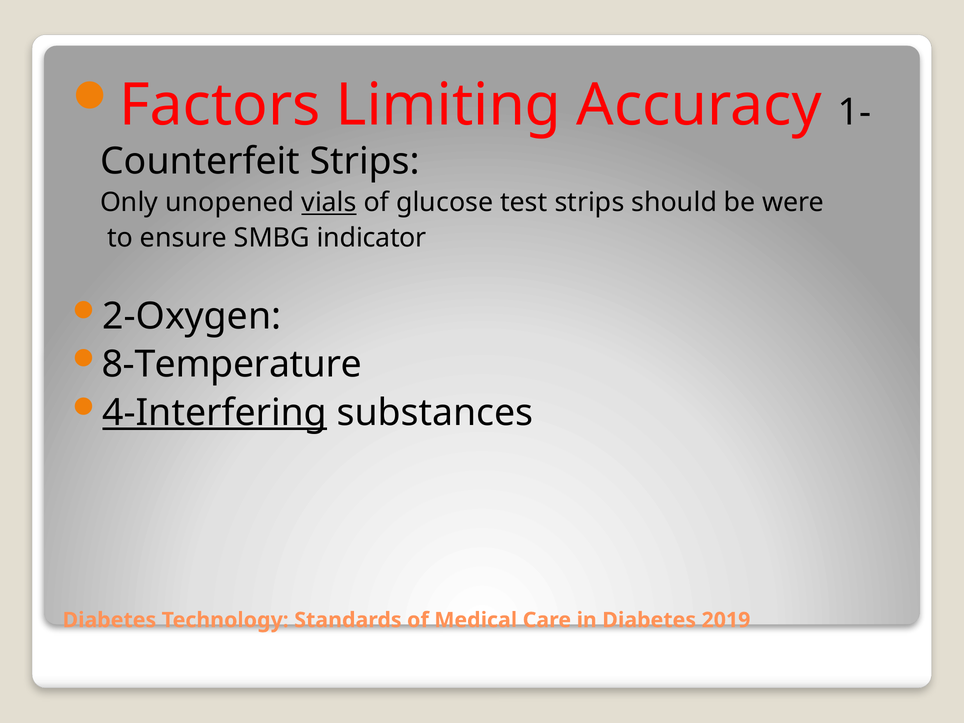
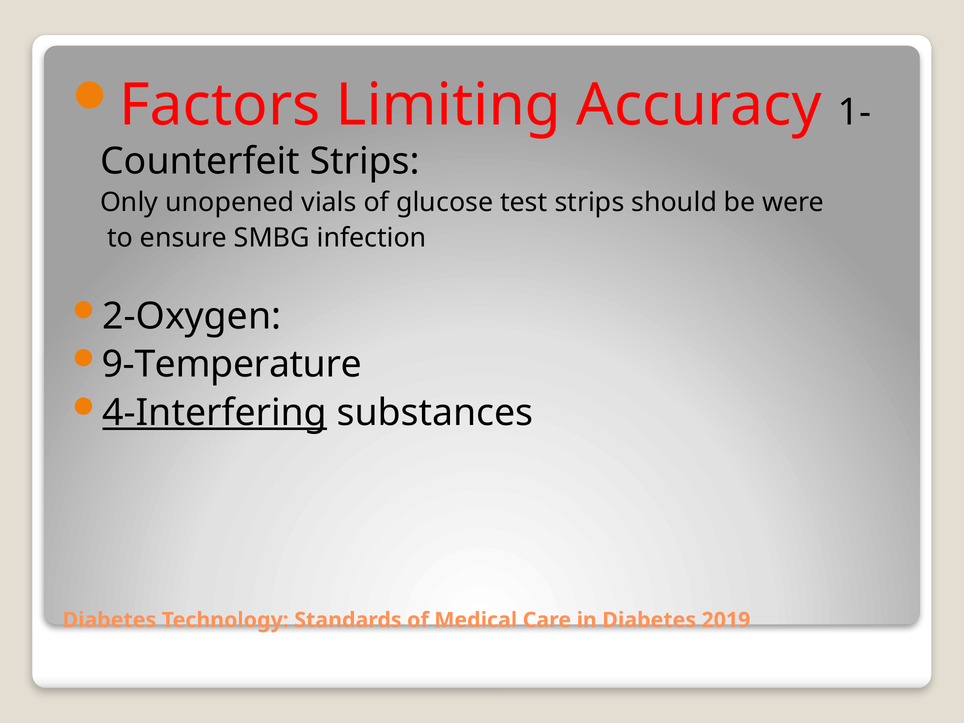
vials underline: present -> none (329, 203)
indicator: indicator -> infection (372, 238)
8-Temperature: 8-Temperature -> 9-Temperature (232, 364)
